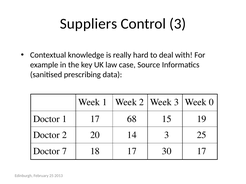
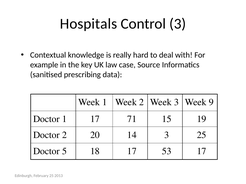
Suppliers: Suppliers -> Hospitals (89, 24)
0: 0 -> 9 (211, 102)
68: 68 -> 71 (132, 119)
7: 7 -> 5 (64, 152)
30: 30 -> 53 (167, 152)
